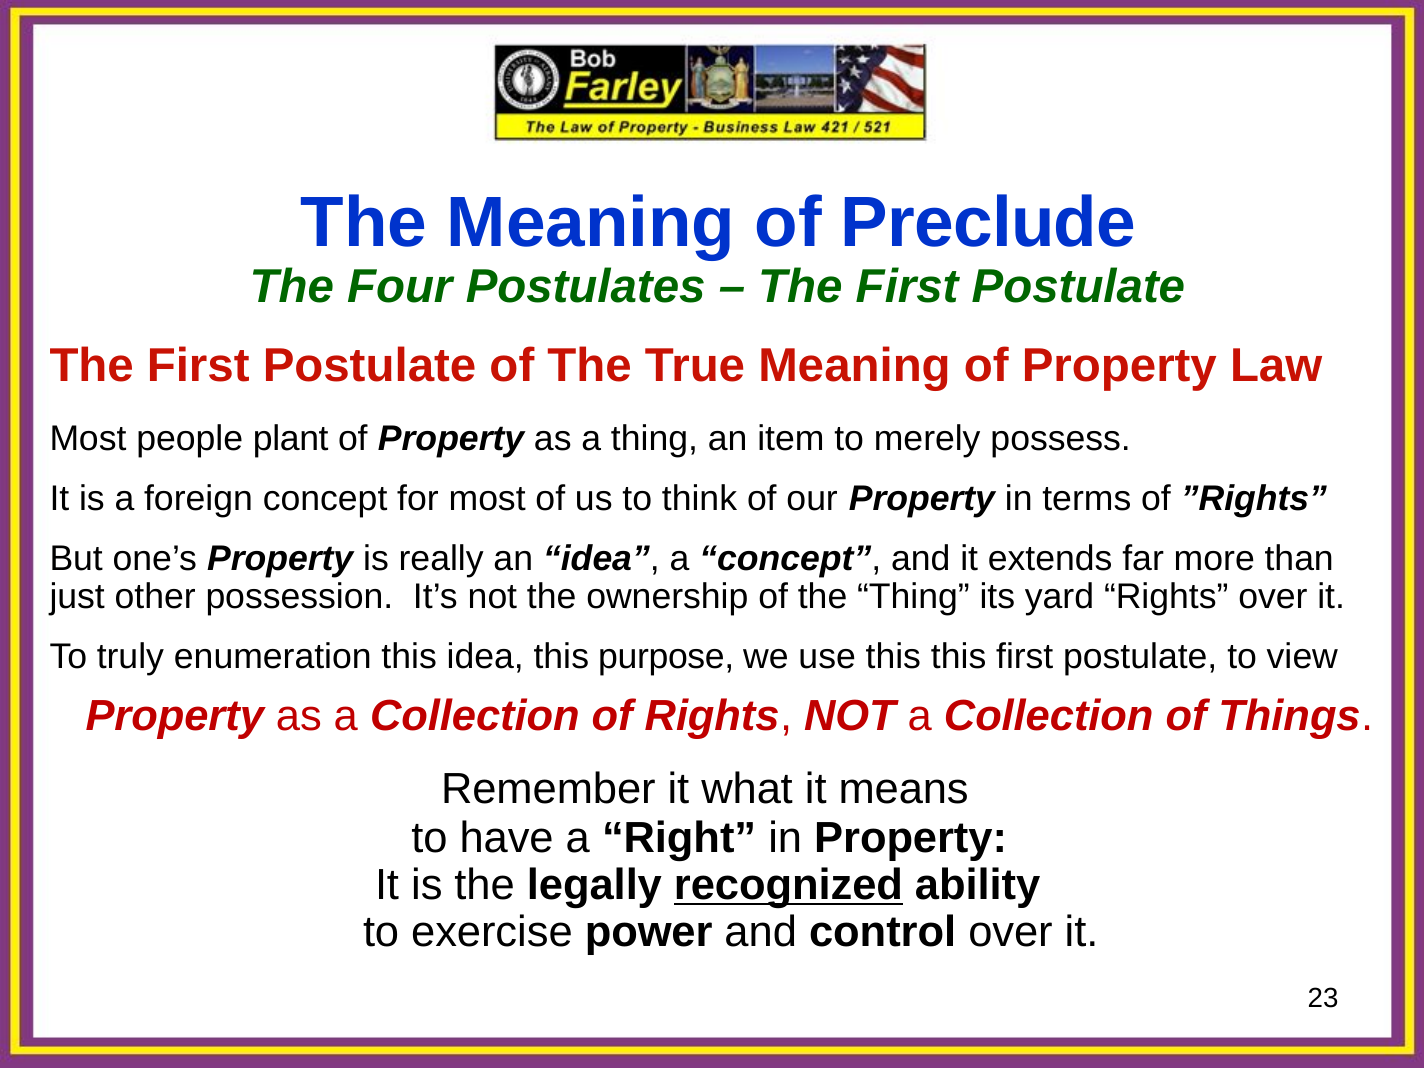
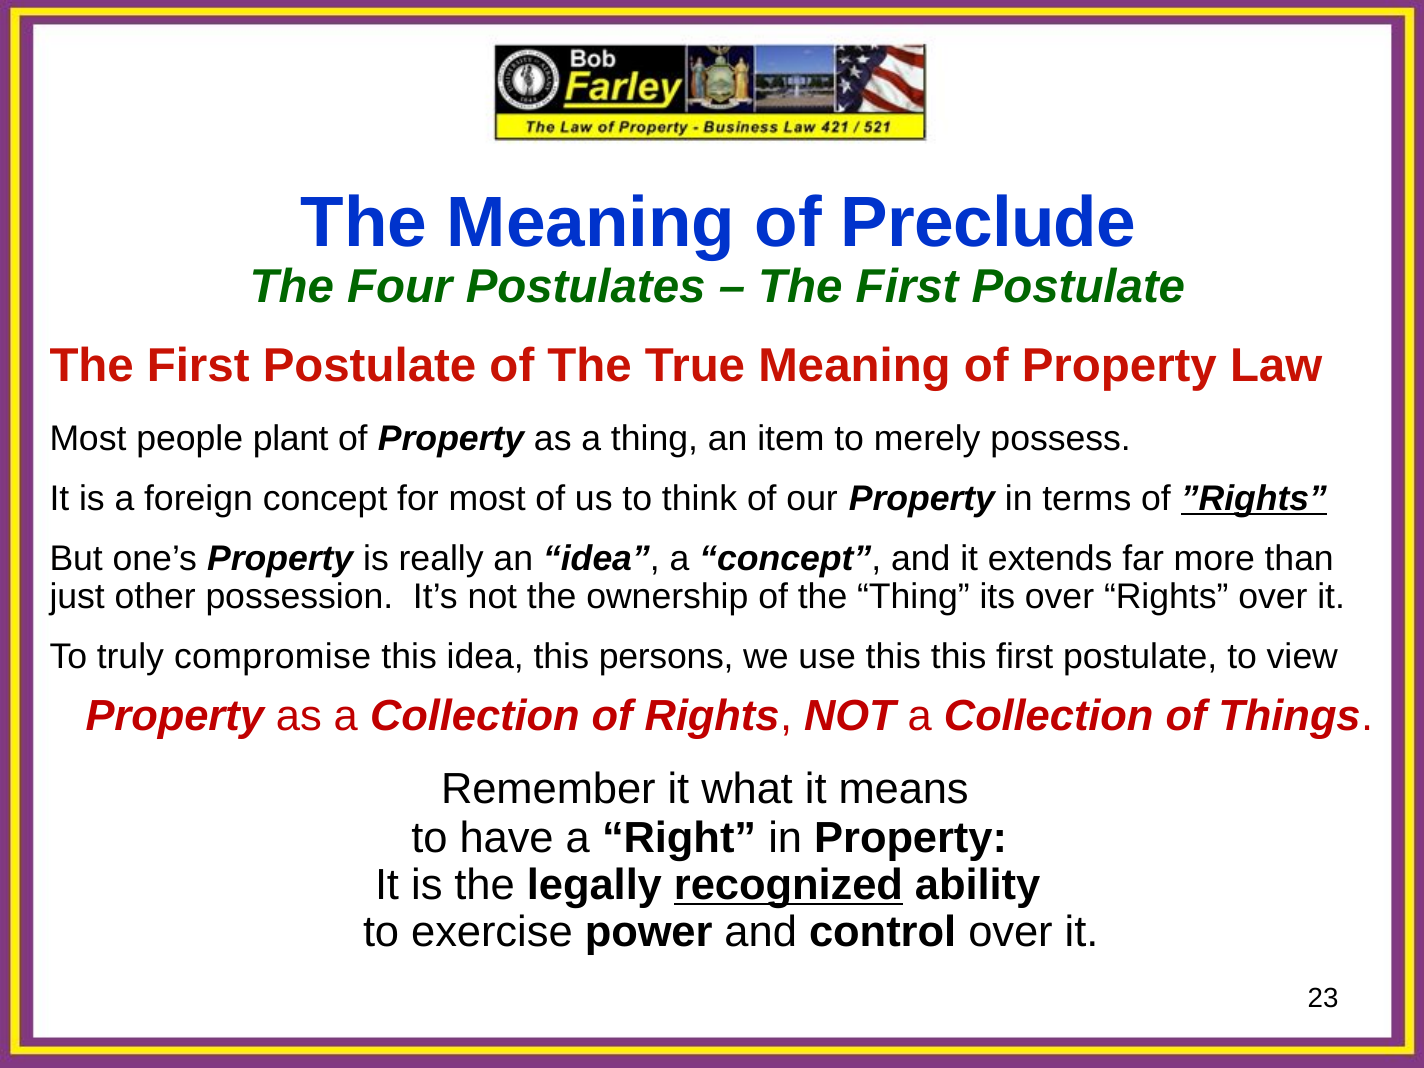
”Rights underline: none -> present (1254, 499)
its yard: yard -> over (1059, 597)
enumeration: enumeration -> compromise (273, 657)
purpose: purpose -> persons (666, 657)
